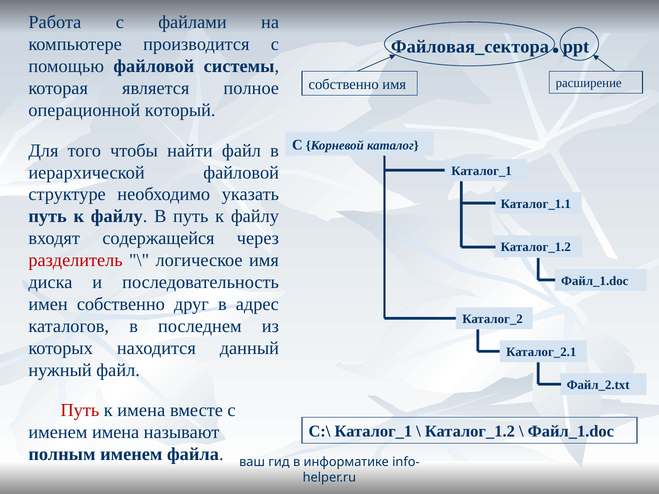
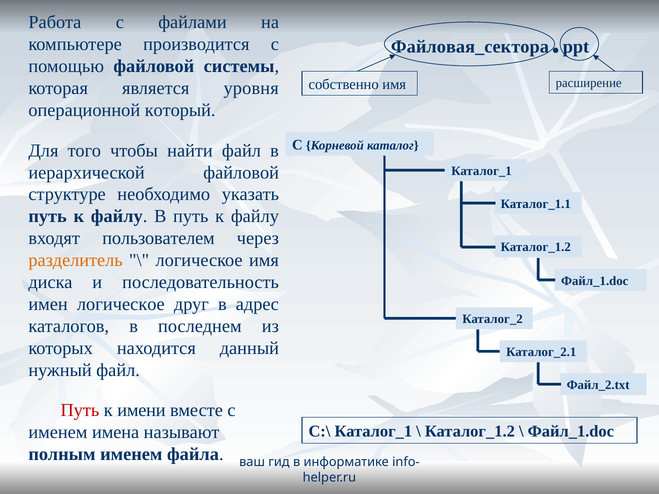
полное: полное -> уровня (251, 88)
содержащейся: содержащейся -> пользователем (159, 238)
разделитель colour: red -> orange (76, 260)
имен собственно: собственно -> логическое (121, 304)
к имена: имена -> имени (141, 411)
